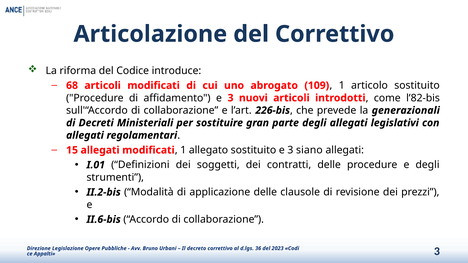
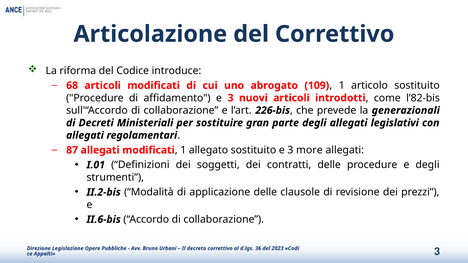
15: 15 -> 87 (72, 150)
siano: siano -> more (309, 150)
